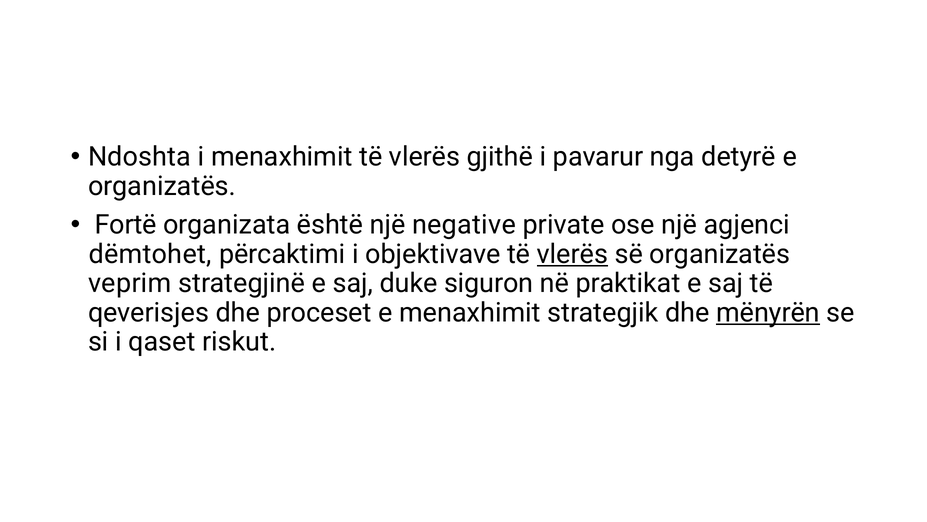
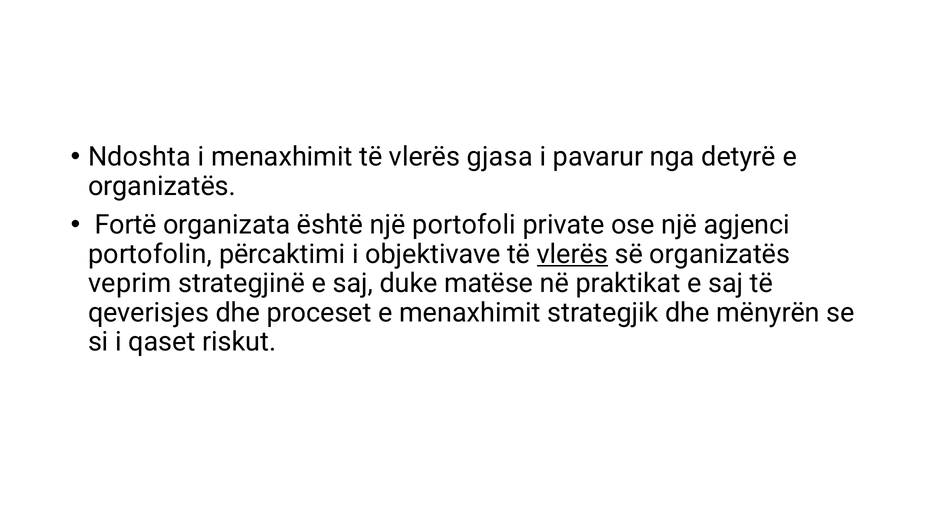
gjithë: gjithë -> gjasa (500, 157)
negative: negative -> portofoli (464, 225)
dëmtohet: dëmtohet -> portofolin (150, 254)
siguron: siguron -> matëse (489, 283)
mënyrën underline: present -> none (768, 312)
